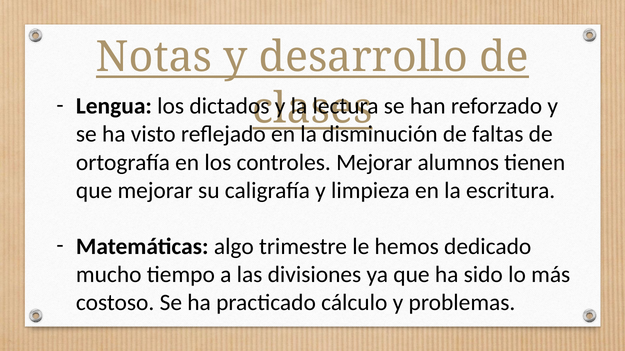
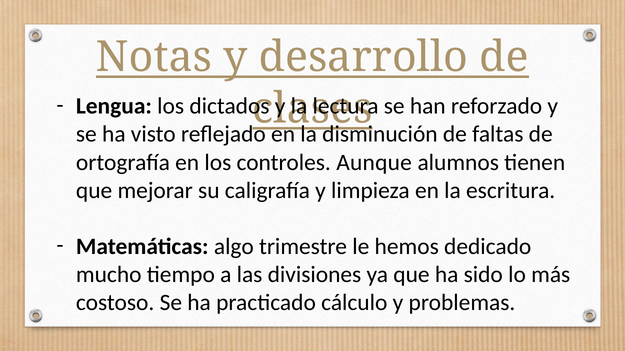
controles Mejorar: Mejorar -> Aunque (374, 163)
